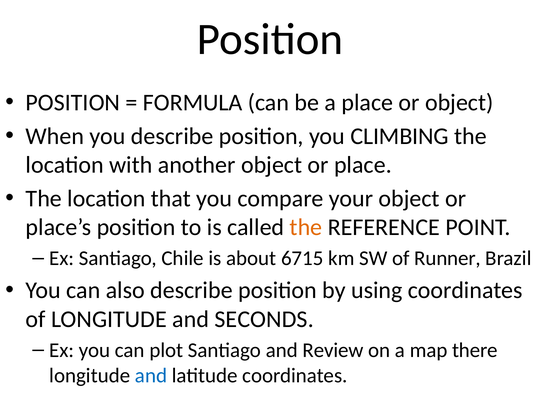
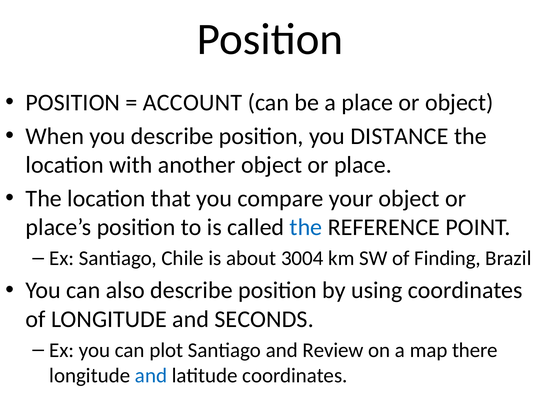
FORMULA: FORMULA -> ACCOUNT (192, 103)
CLIMBING: CLIMBING -> DISTANCE (399, 136)
the colour: orange -> blue (306, 227)
6715: 6715 -> 3004 (302, 258)
Runner: Runner -> Finding (448, 258)
